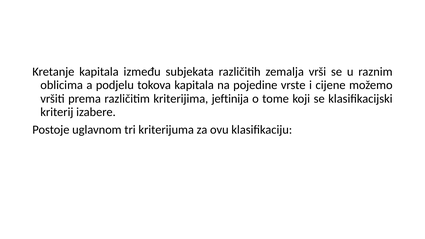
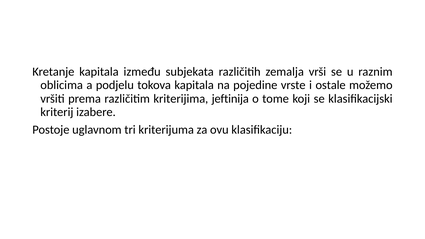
cijene: cijene -> ostale (331, 85)
